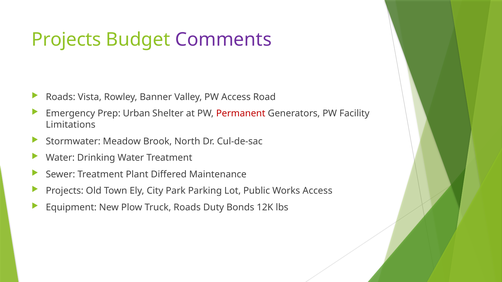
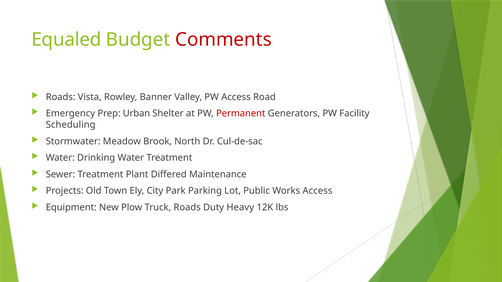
Projects: Projects -> Equaled (66, 40)
Comments colour: purple -> red (223, 40)
Limitations: Limitations -> Scheduling (71, 125)
Bonds: Bonds -> Heavy (240, 208)
